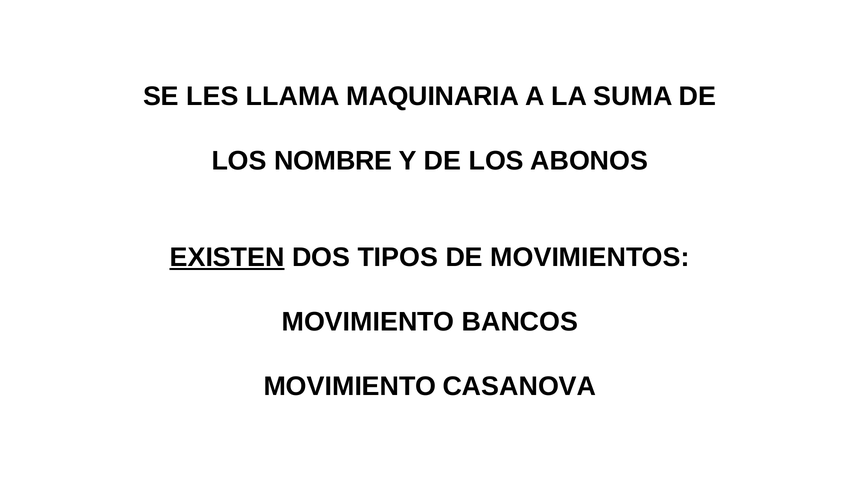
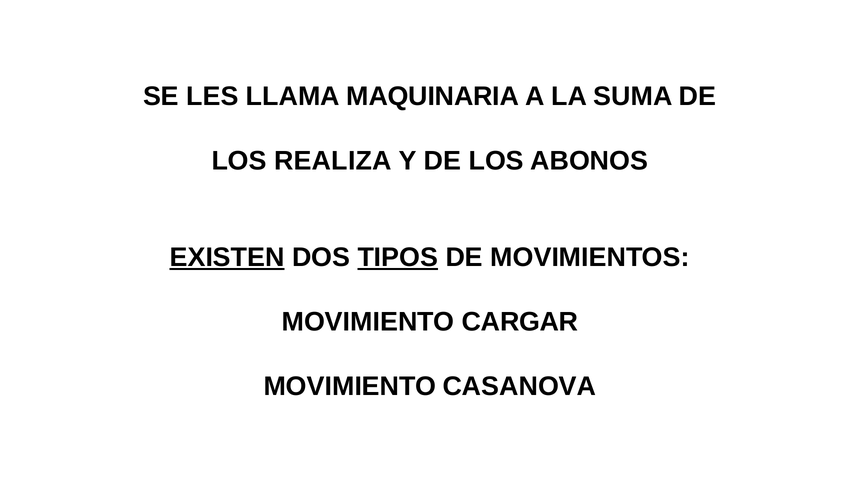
NOMBRE: NOMBRE -> REALIZA (333, 161)
TIPOS underline: none -> present (398, 257)
BANCOS: BANCOS -> CARGAR (520, 322)
